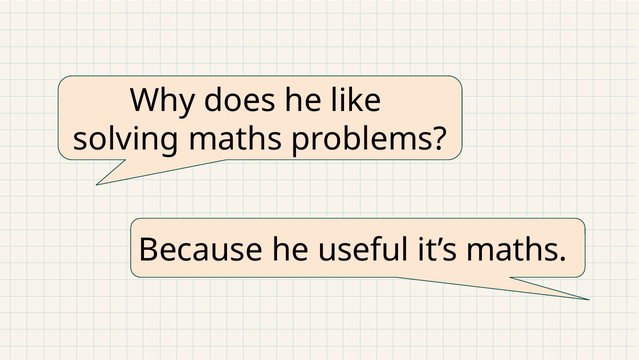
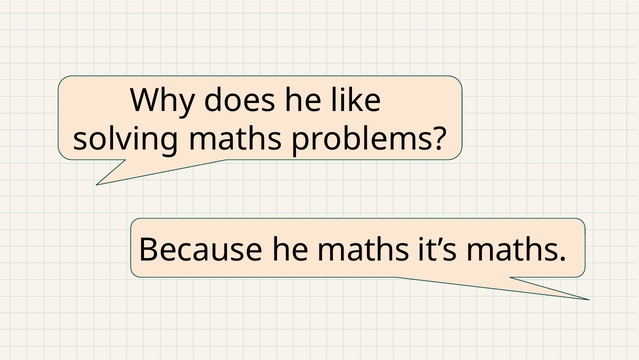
he useful: useful -> maths (364, 250)
